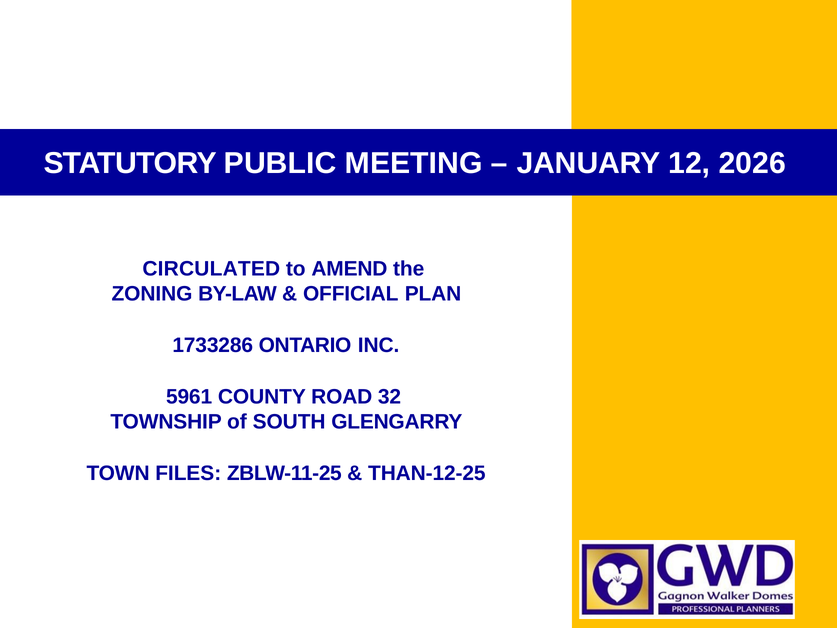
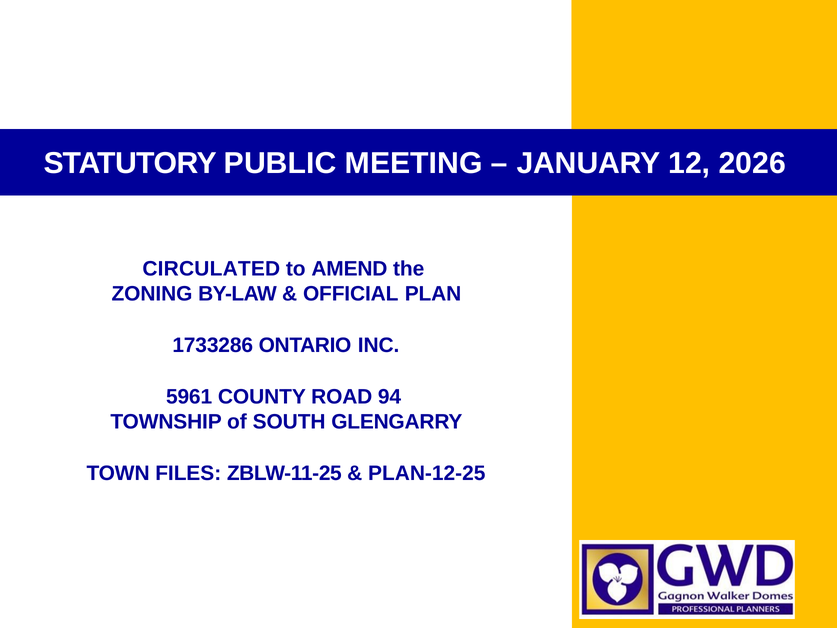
32: 32 -> 94 (390, 397)
THAN-12-25: THAN-12-25 -> PLAN-12-25 (427, 473)
